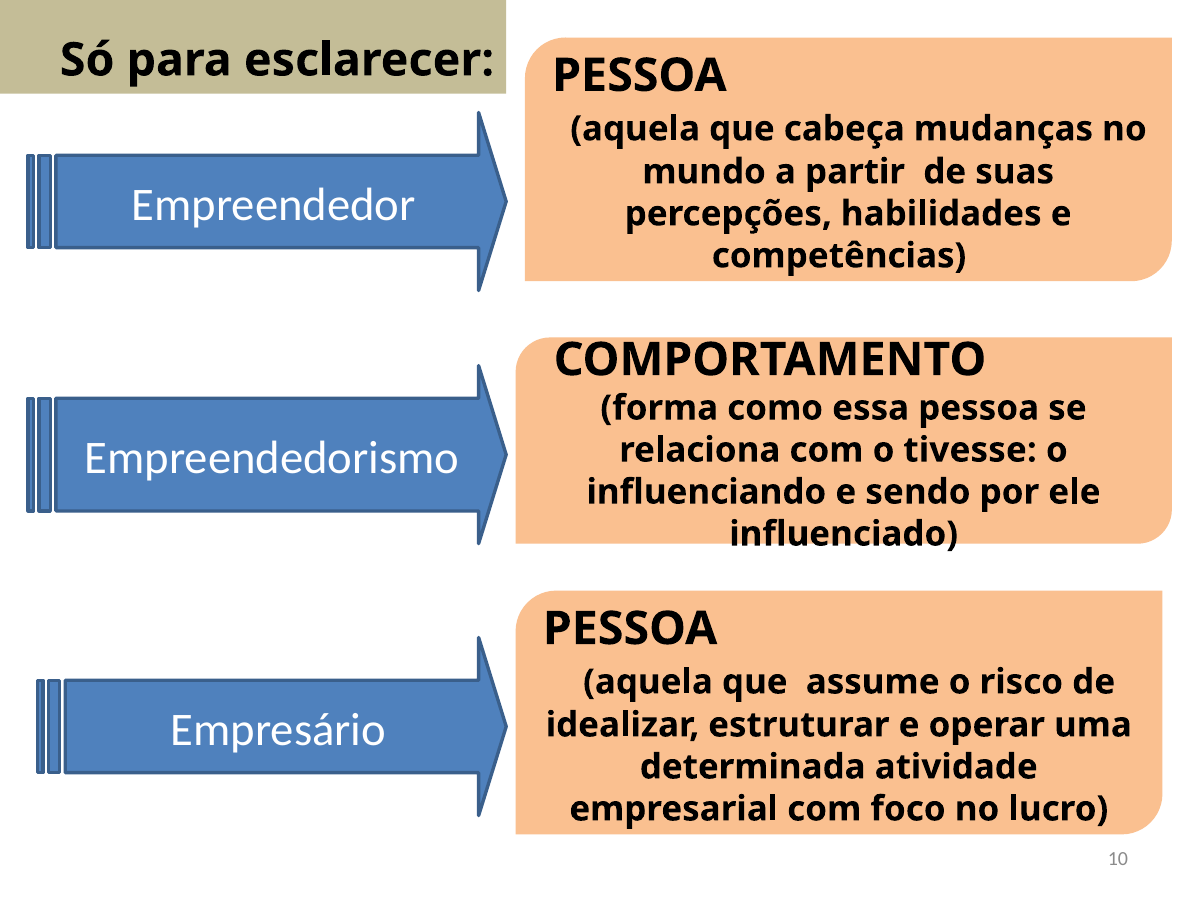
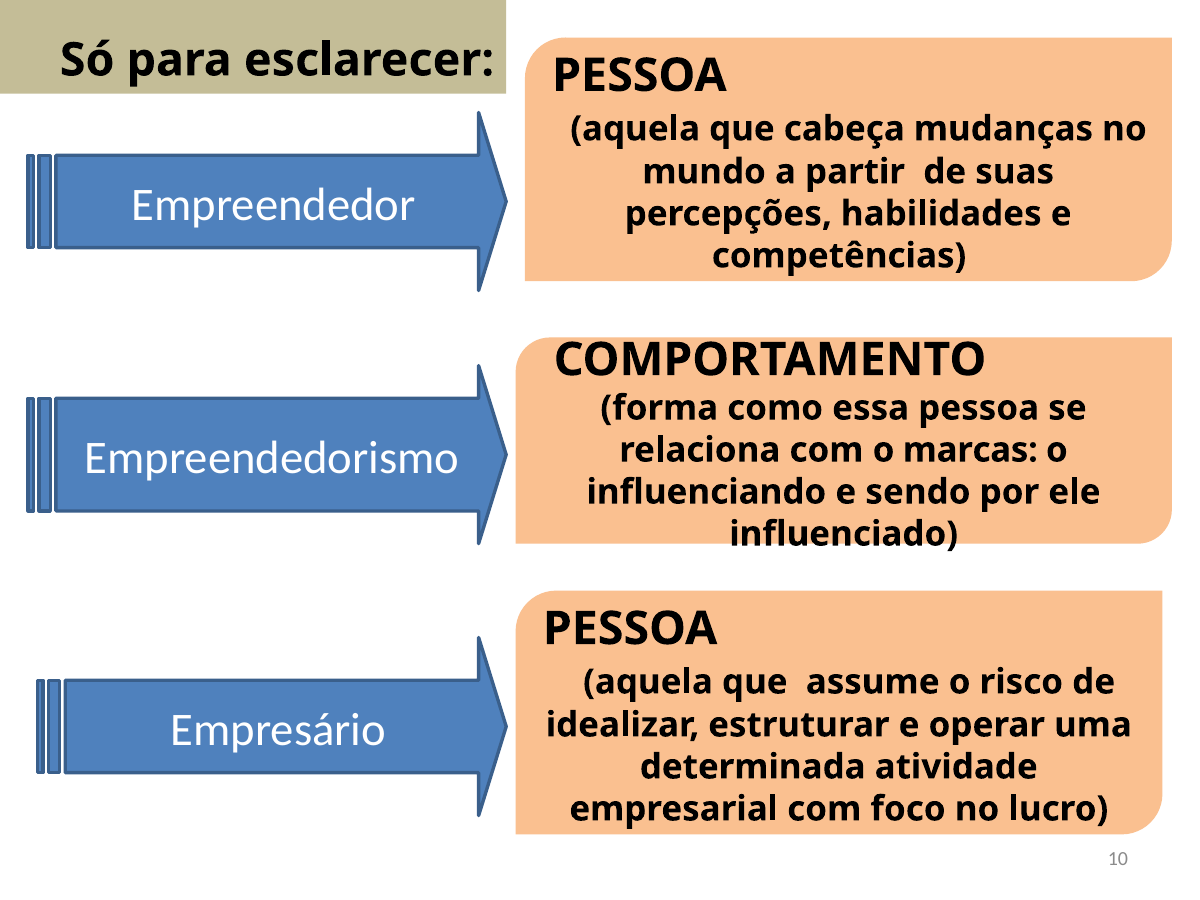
tivesse: tivesse -> marcas (970, 450)
